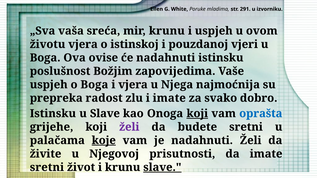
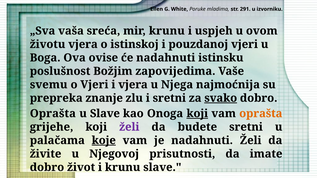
uspjeh: uspjeh -> svemu (49, 85)
o Boga: Boga -> Vjeri (94, 85)
radost: radost -> znanje (104, 98)
i imate: imate -> sretni (169, 98)
svako underline: none -> present (221, 98)
Istinsku: Istinsku -> Oprašta (53, 114)
oprašta colour: blue -> orange (261, 114)
sretni: sretni -> dobro (47, 168)
slave underline: present -> none (162, 168)
